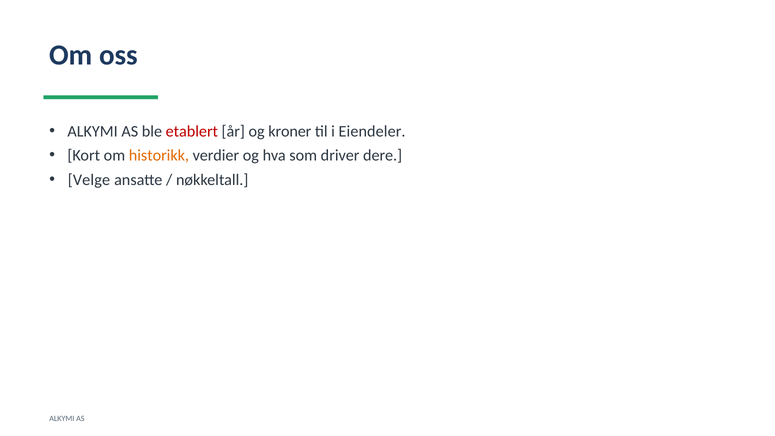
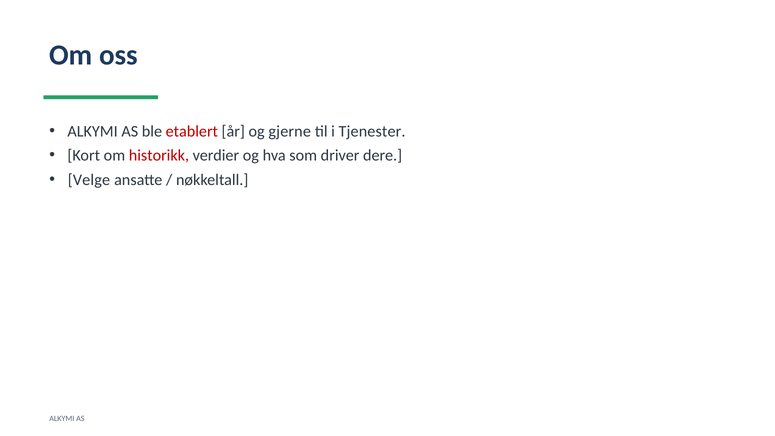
kroner: kroner -> gjerne (290, 131)
Eiendeler: Eiendeler -> Tjenester (372, 131)
historikk colour: orange -> red (159, 155)
